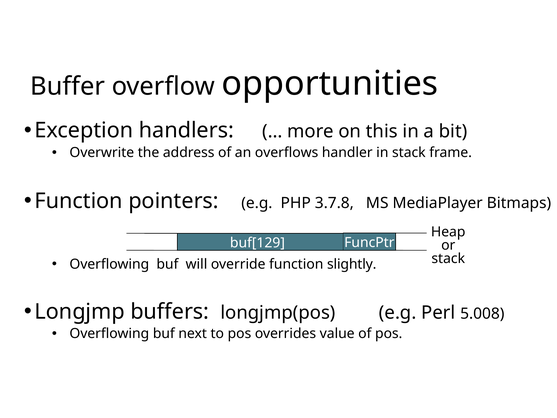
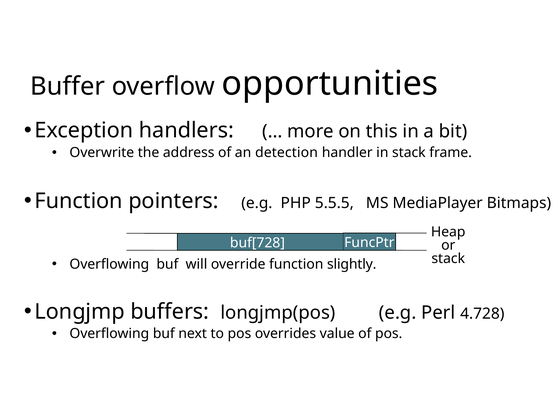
overflows: overflows -> detection (287, 153)
3.7.8: 3.7.8 -> 5.5.5 (334, 203)
buf[129: buf[129 -> buf[728 (257, 243)
5.008: 5.008 -> 4.728 (482, 313)
